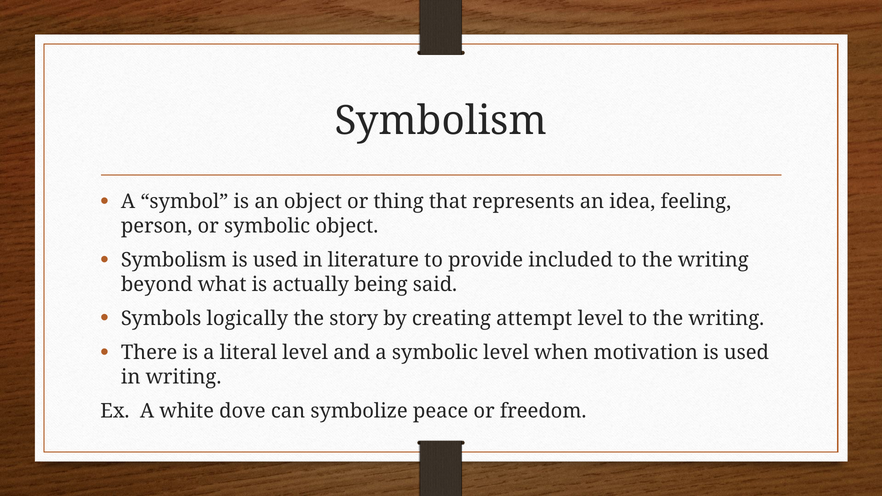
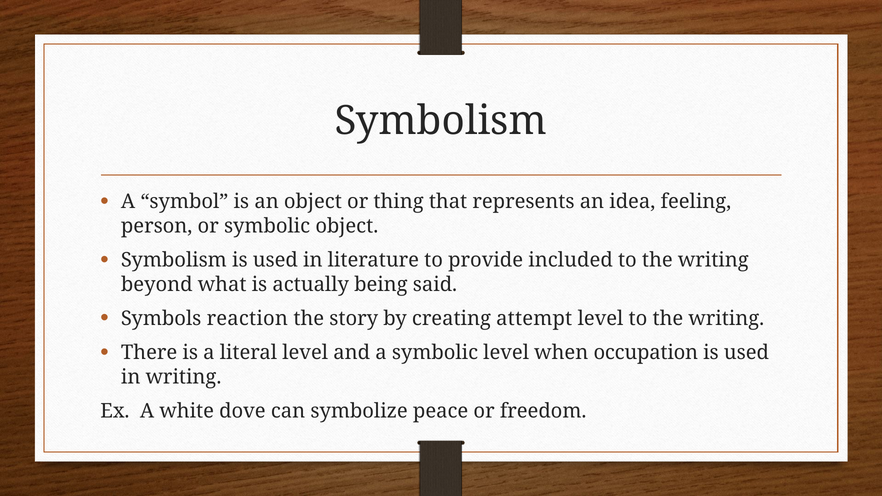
logically: logically -> reaction (247, 319)
motivation: motivation -> occupation (646, 353)
